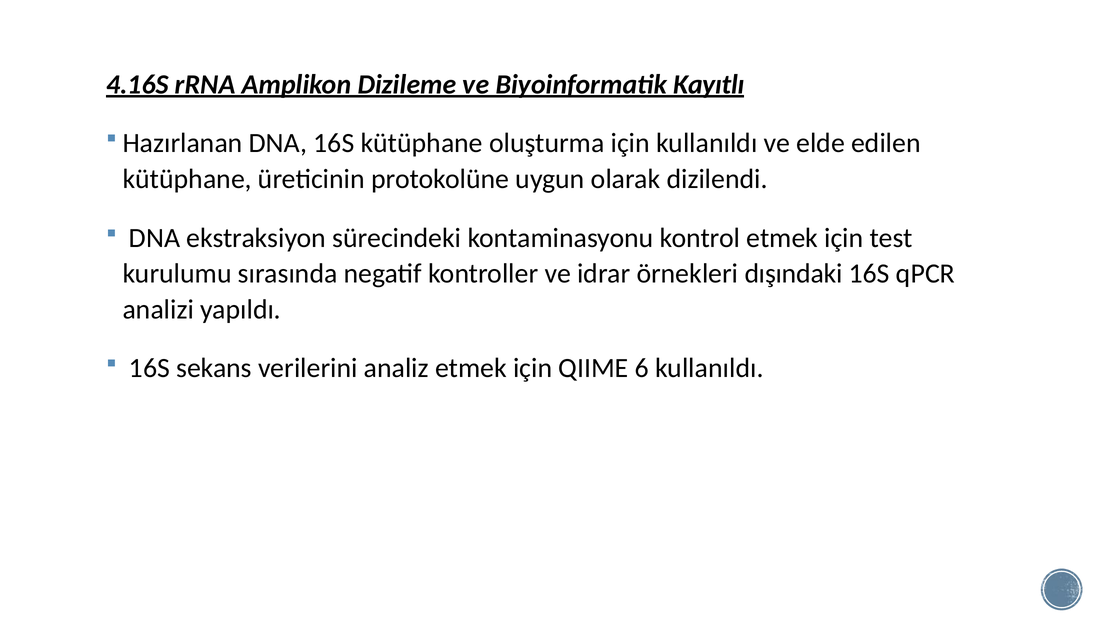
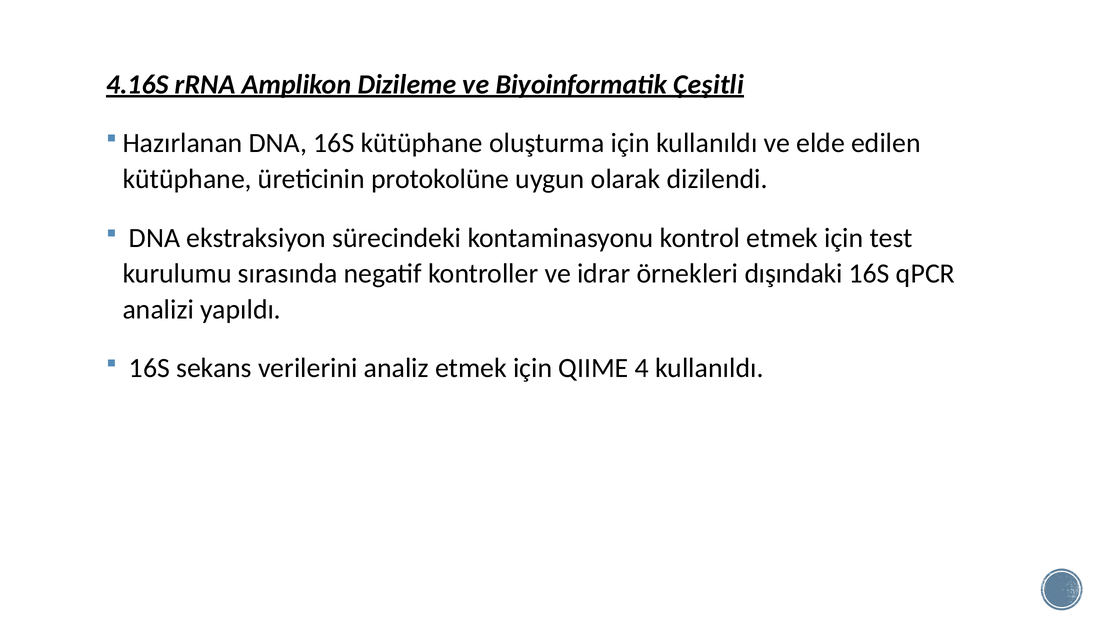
Kayıtlı: Kayıtlı -> Çeşitli (709, 84)
6: 6 -> 4 (642, 368)
